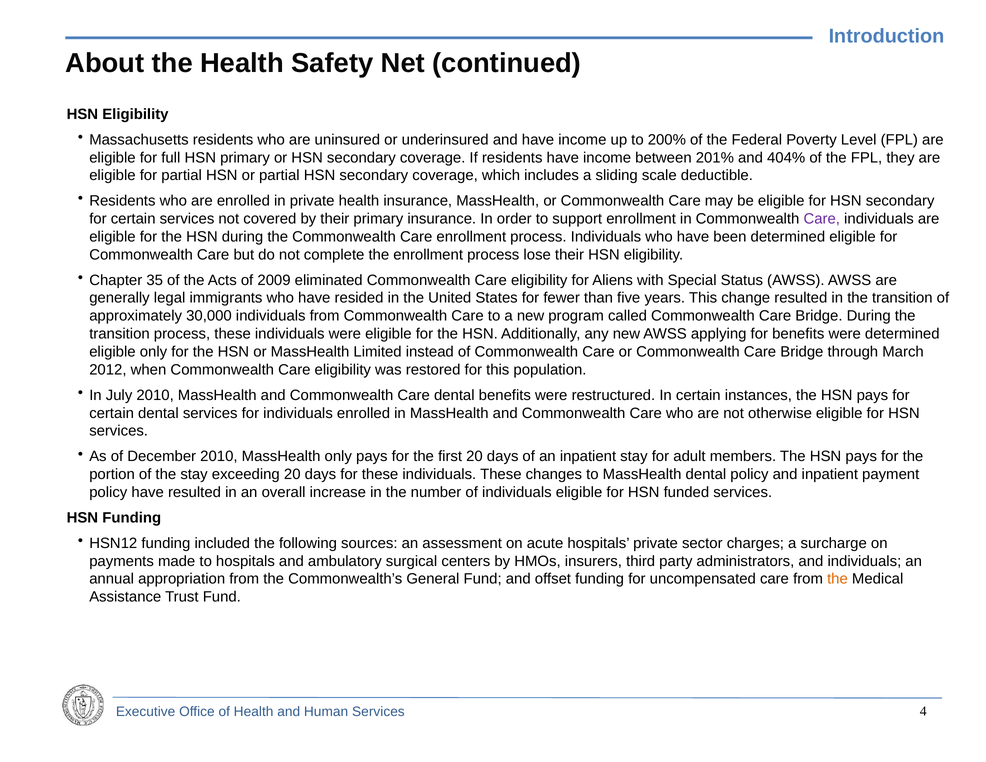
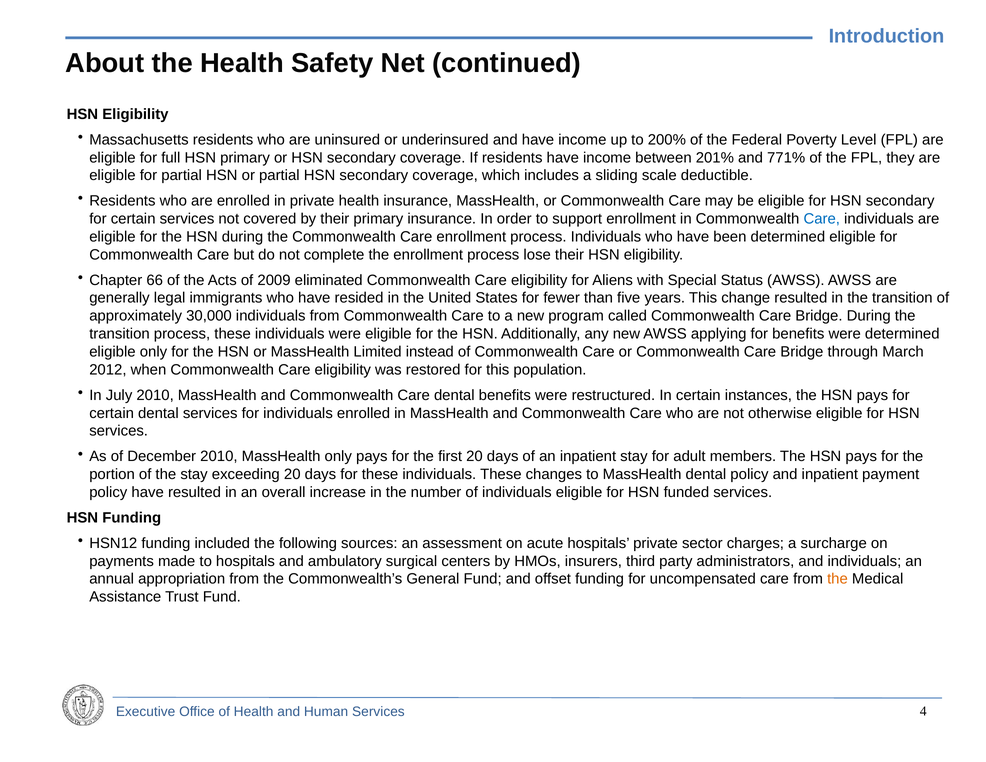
404%: 404% -> 771% (786, 158)
Care colour: purple -> blue (822, 219)
35: 35 -> 66 (155, 280)
